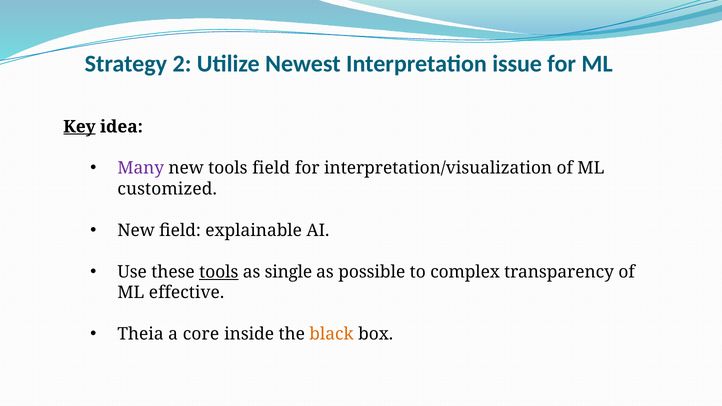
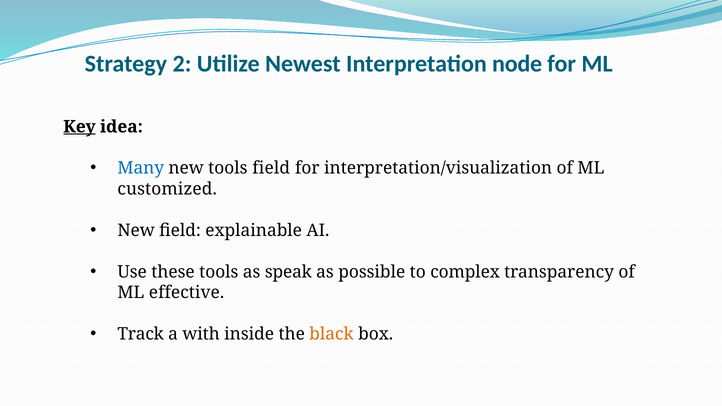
issue: issue -> node (517, 64)
Many colour: purple -> blue (141, 168)
tools underline: present -> none (219, 272)
single: single -> speak (288, 272)
Theia: Theia -> Track (141, 334)
core: core -> with (201, 334)
